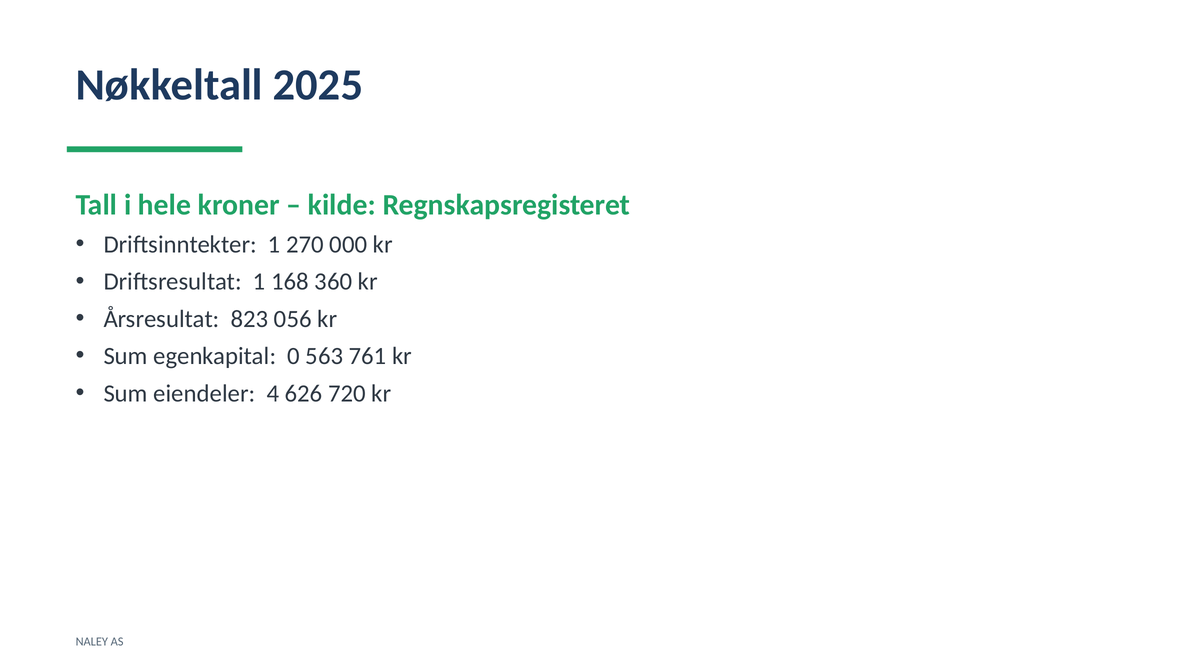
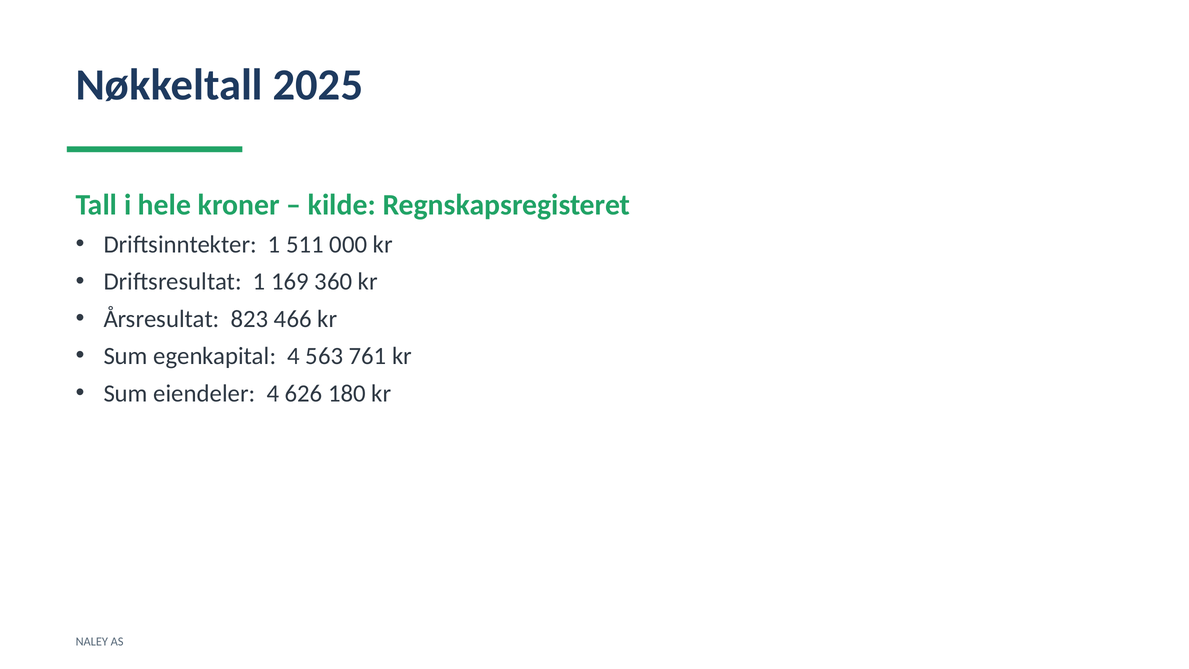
270: 270 -> 511 (305, 244)
168: 168 -> 169 (290, 282)
056: 056 -> 466 (293, 319)
egenkapital 0: 0 -> 4 (294, 356)
720: 720 -> 180 (347, 393)
